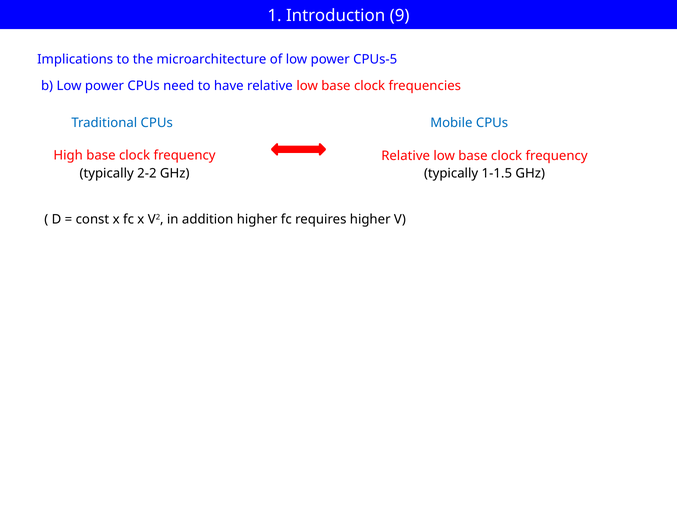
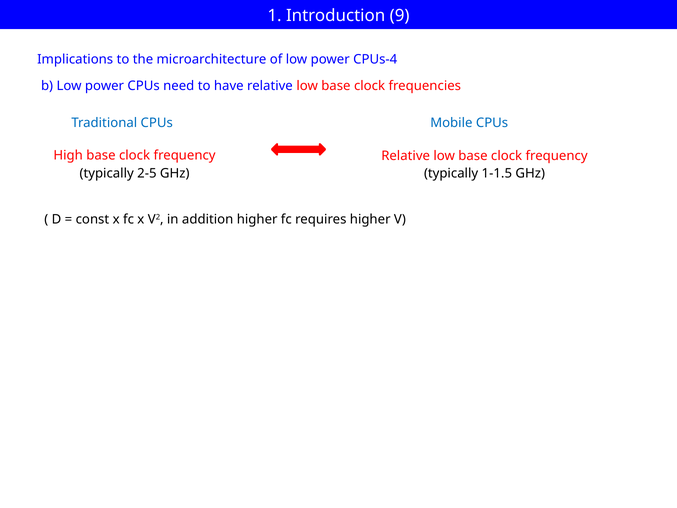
CPUs-5: CPUs-5 -> CPUs-4 (375, 59)
2-2: 2-2 -> 2-5 (147, 173)
